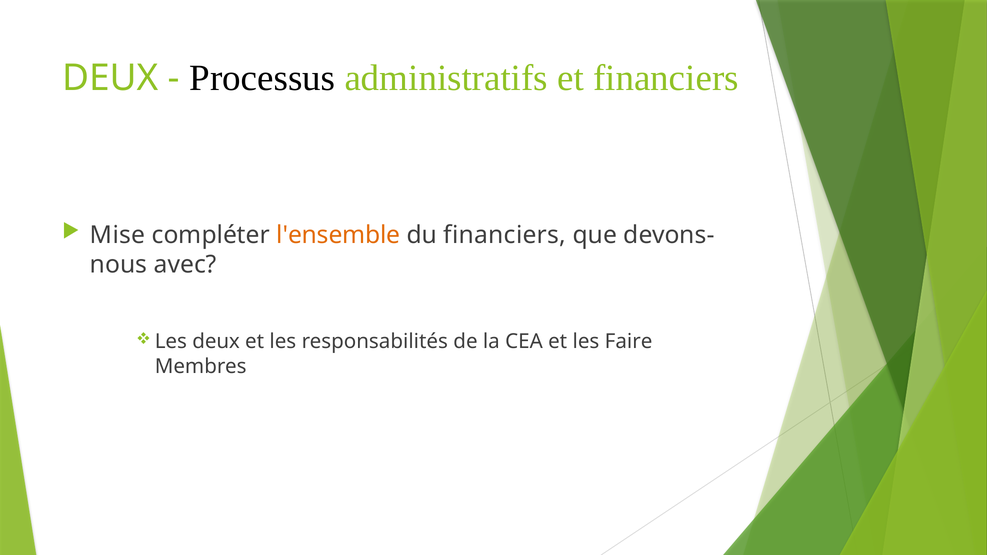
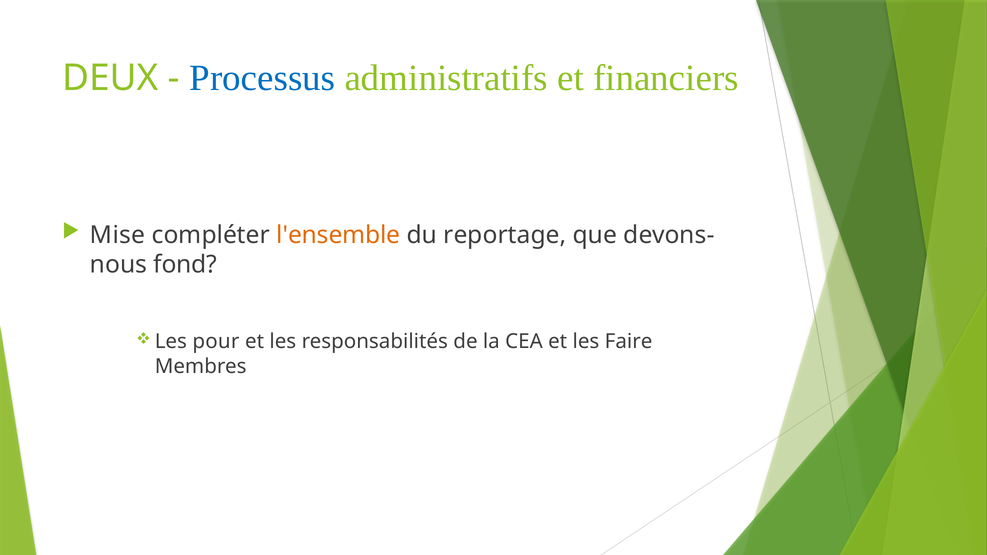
Processus colour: black -> blue (262, 78)
du financiers: financiers -> reportage (505, 235)
avec: avec -> fond (185, 265)
Les deux: deux -> pour (216, 342)
